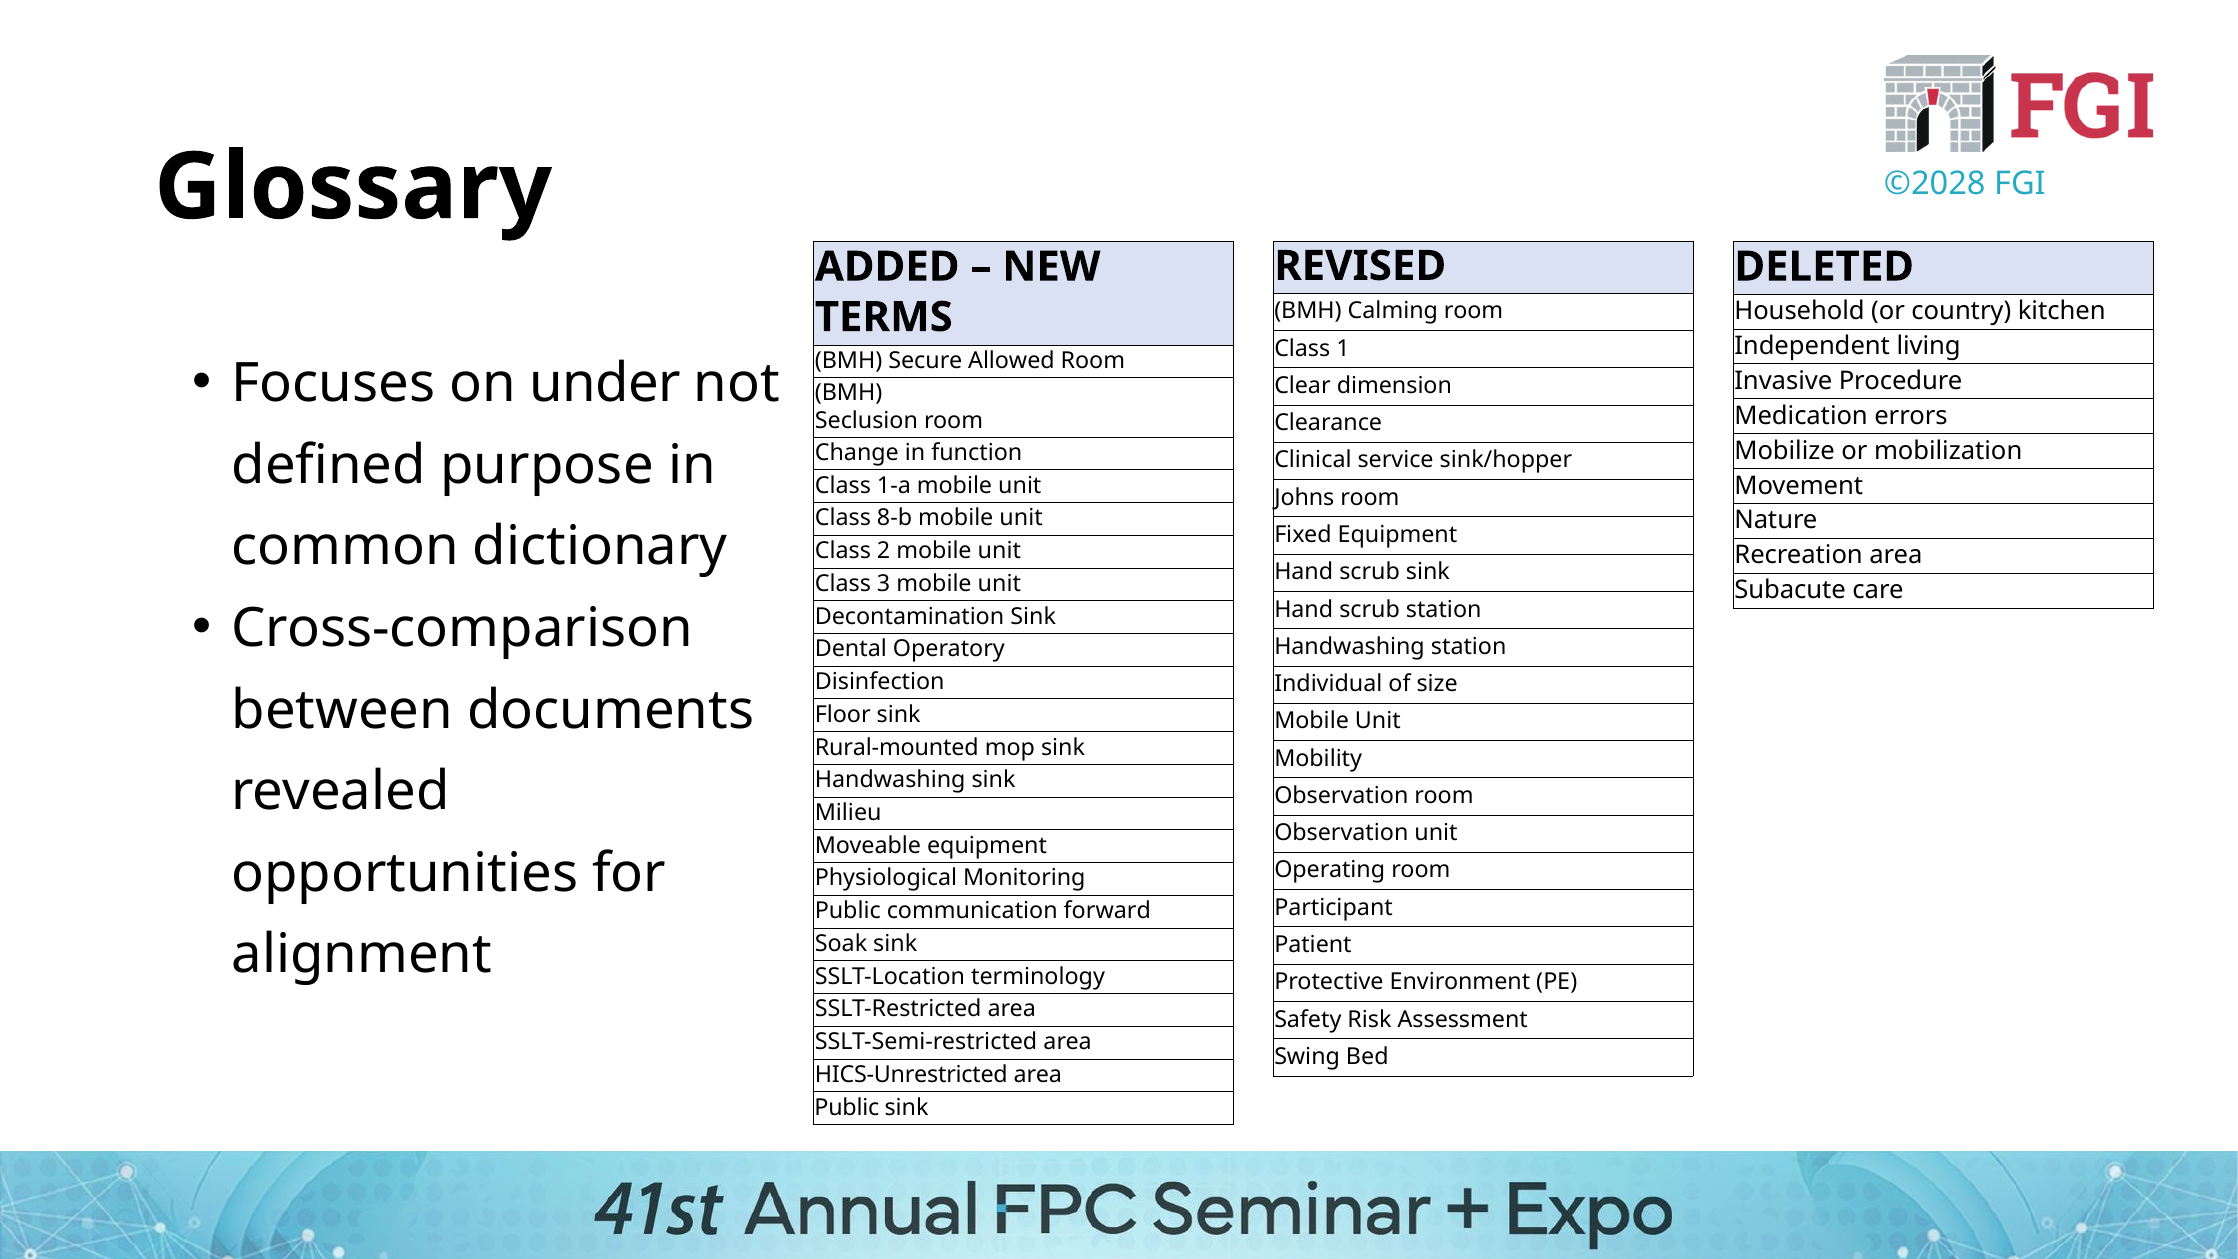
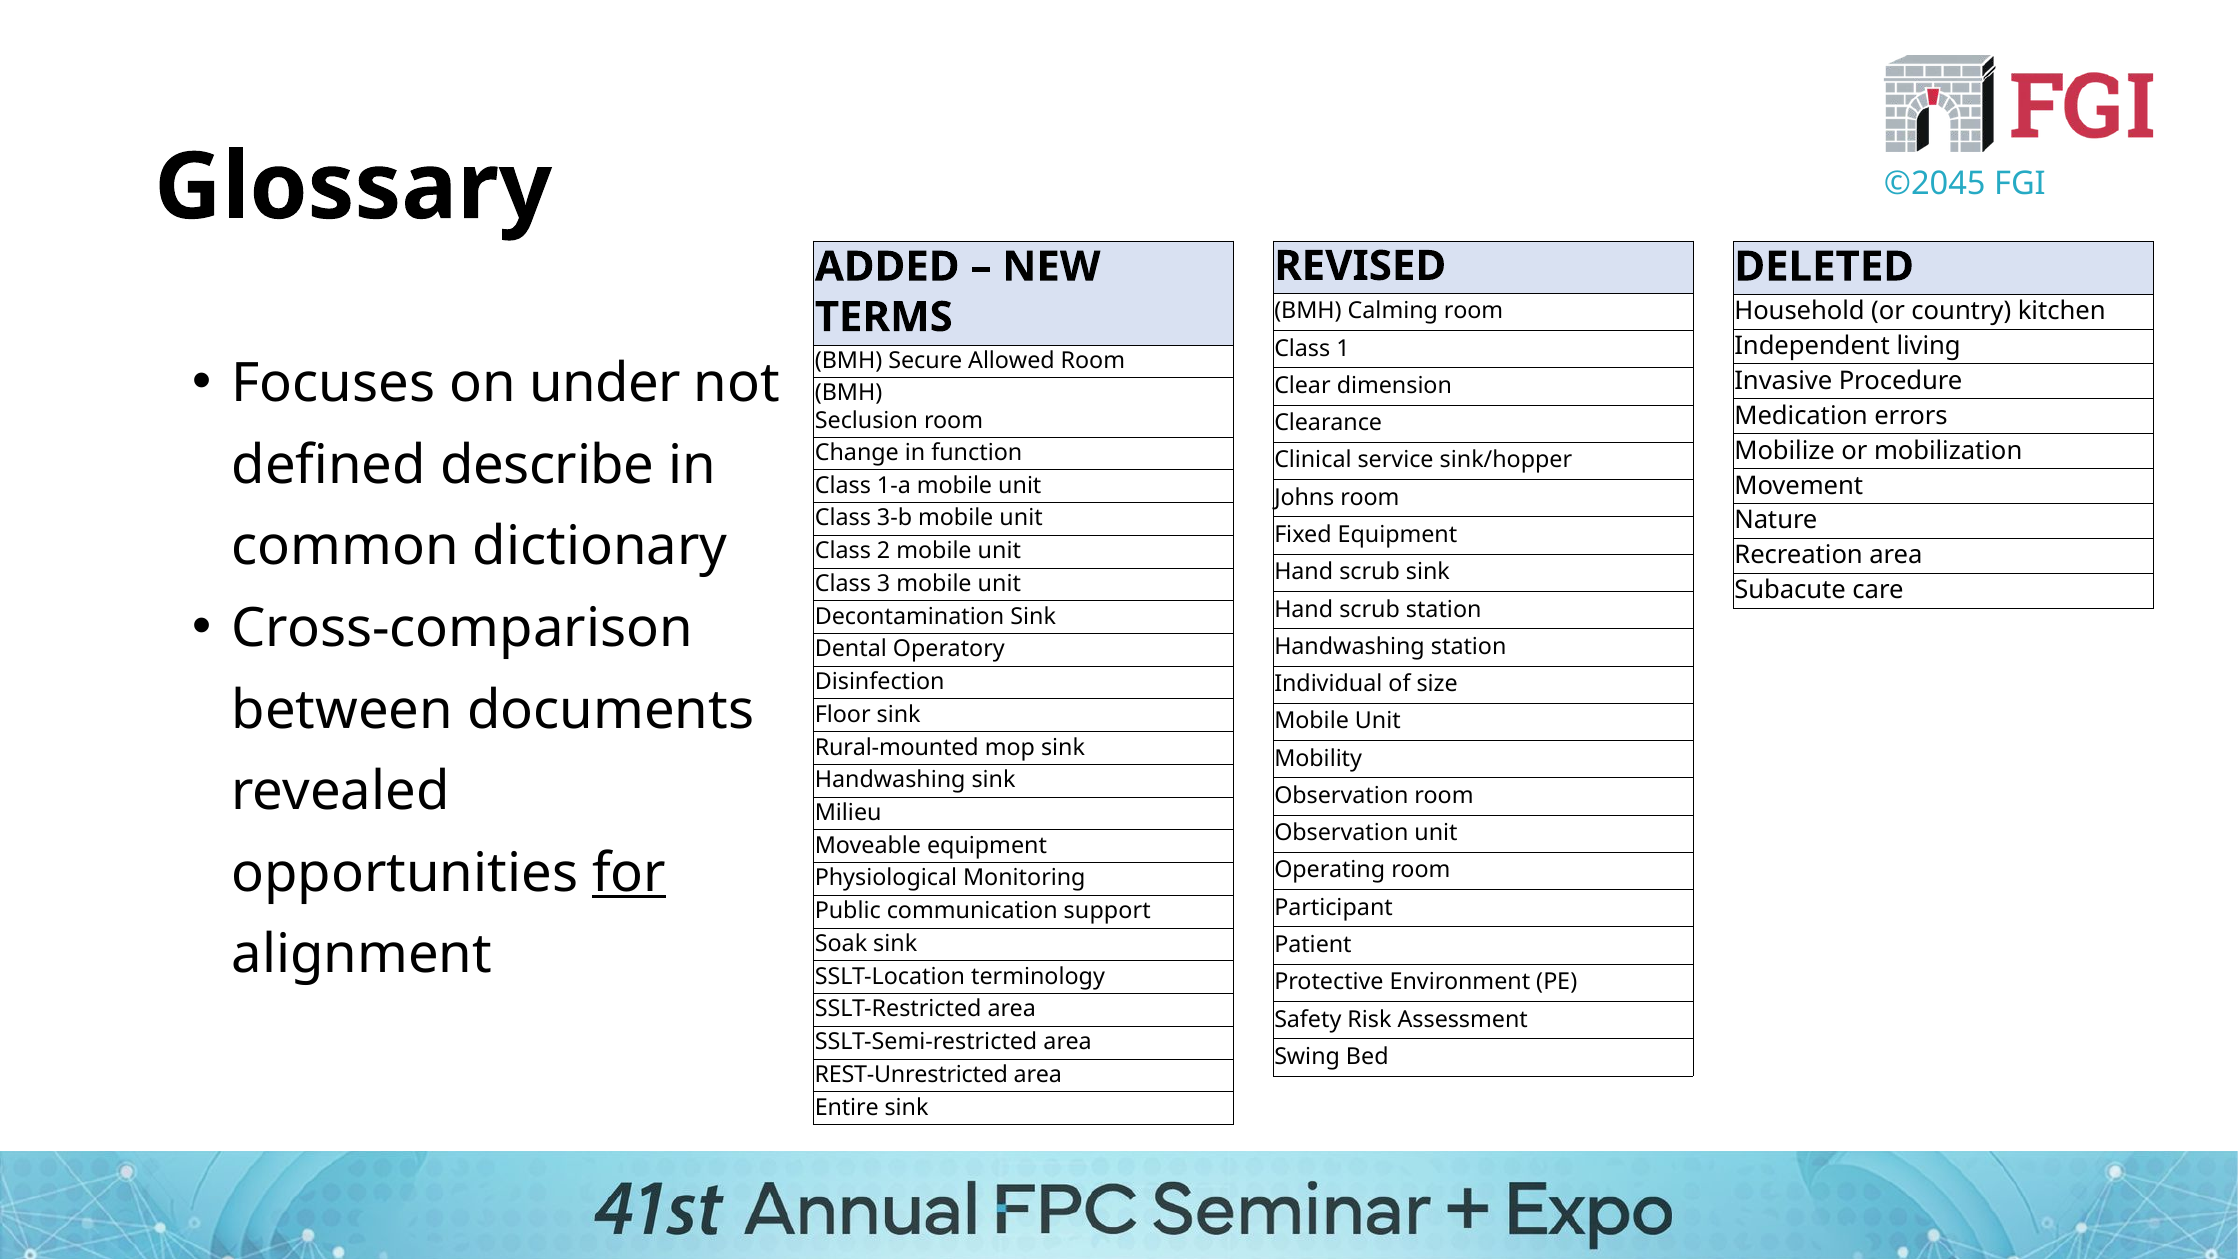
©2028: ©2028 -> ©2045 (1935, 184)
purpose: purpose -> describe (547, 465)
8-b: 8-b -> 3-b (895, 518)
for underline: none -> present (629, 873)
forward: forward -> support (1107, 911)
HICS-Unrestricted: HICS-Unrestricted -> REST-Unrestricted (911, 1075)
Public: Public -> Entire (847, 1107)
